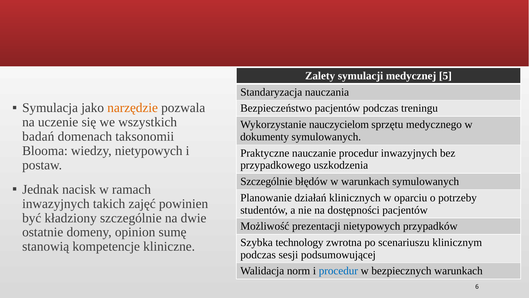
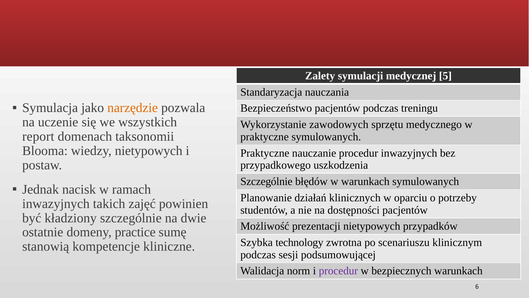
nauczycielom: nauczycielom -> zawodowych (339, 124)
badań: badań -> report (38, 136)
dokumenty: dokumenty -> praktyczne (265, 137)
opinion: opinion -> practice (135, 232)
procedur colour: blue -> purple (338, 271)
